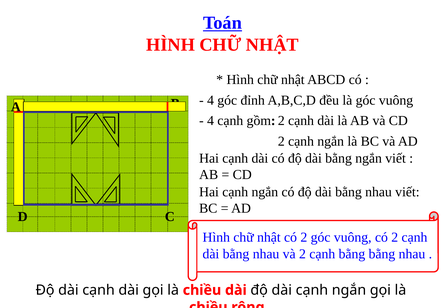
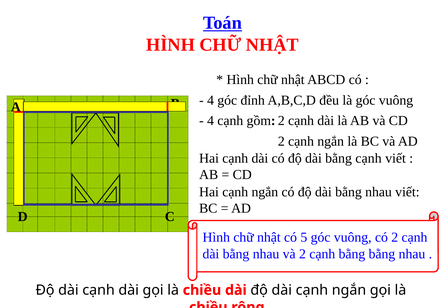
bằng ngắn: ngắn -> cạnh (369, 158)
nhật có 2: 2 -> 5 (304, 237)
